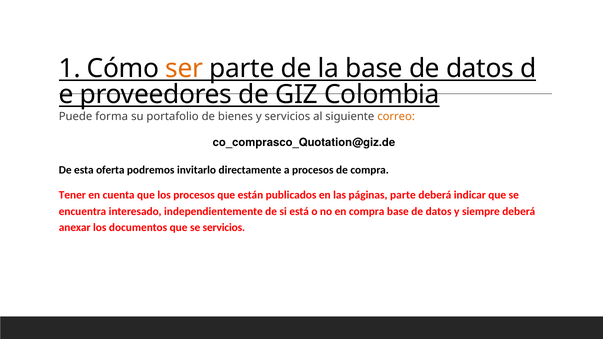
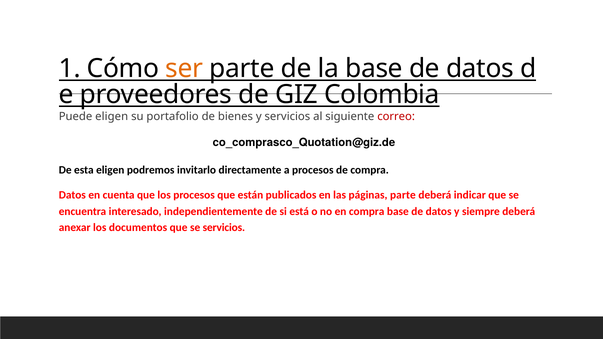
Puede forma: forma -> eligen (112, 117)
correo colour: orange -> red (396, 117)
esta oferta: oferta -> eligen (110, 170)
Tener: Tener -> Datos (72, 195)
